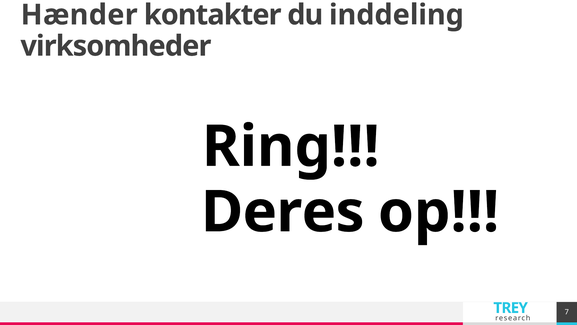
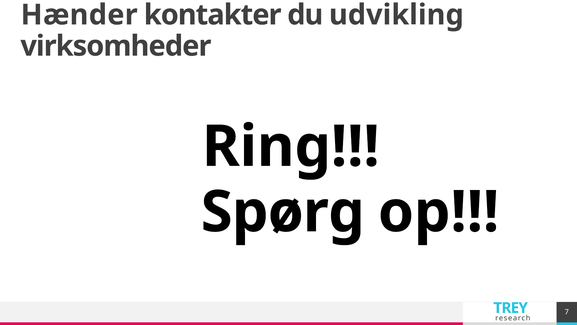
inddeling: inddeling -> udvikling (396, 15)
Deres: Deres -> Spørg (283, 212)
